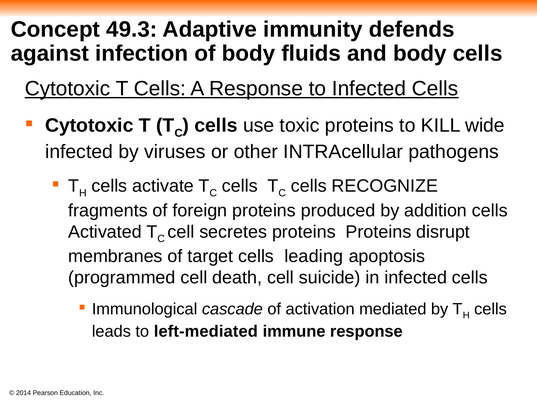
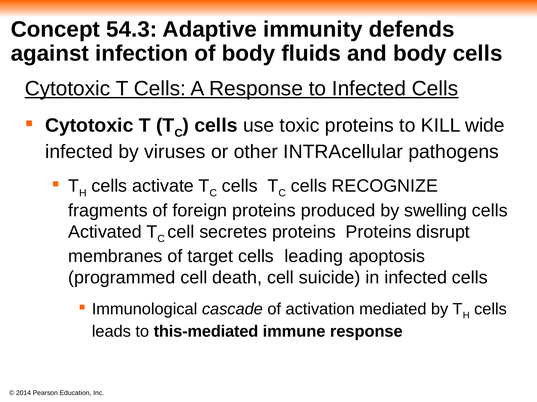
49.3: 49.3 -> 54.3 (132, 29)
addition: addition -> swelling (436, 211)
left-mediated: left-mediated -> this-mediated (206, 332)
